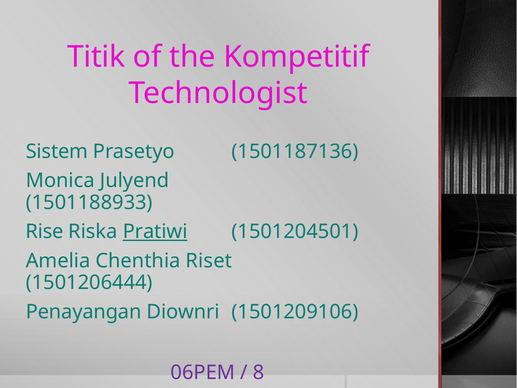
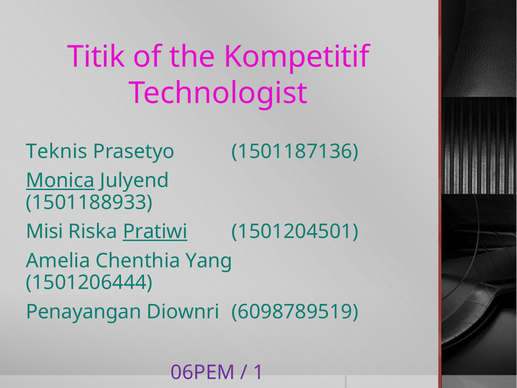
Sistem: Sistem -> Teknis (57, 151)
Monica underline: none -> present (60, 181)
Rise: Rise -> Misi (45, 231)
Riset: Riset -> Yang (209, 261)
1501209106: 1501209106 -> 6098789519 (295, 312)
8: 8 -> 1 (259, 372)
